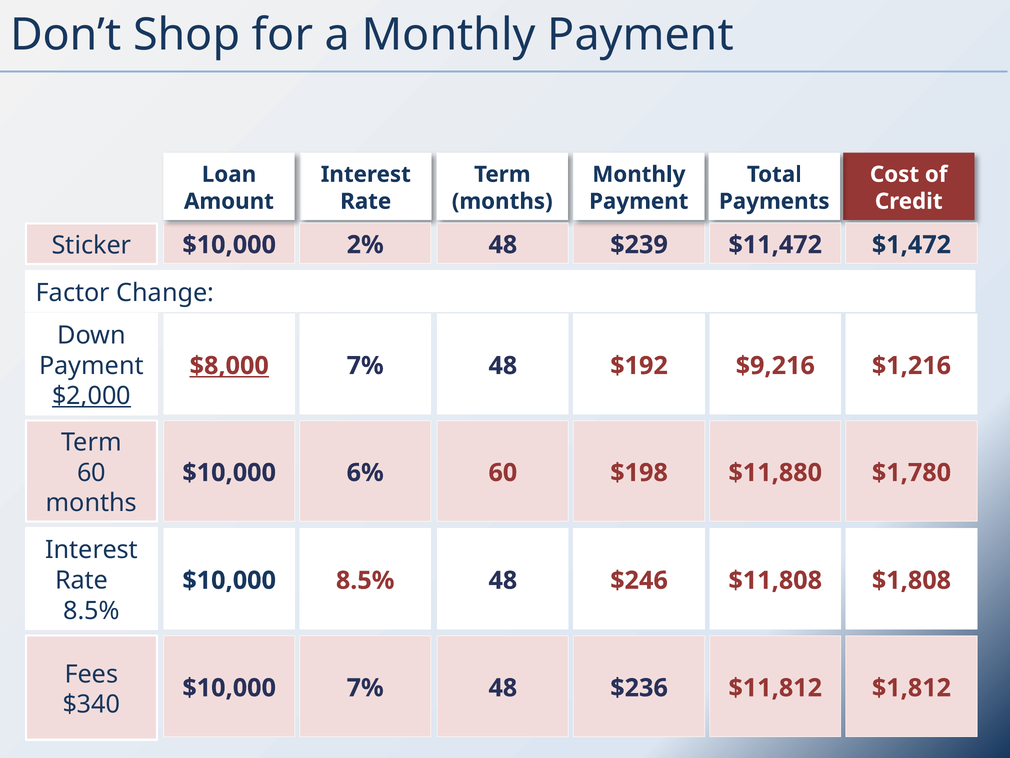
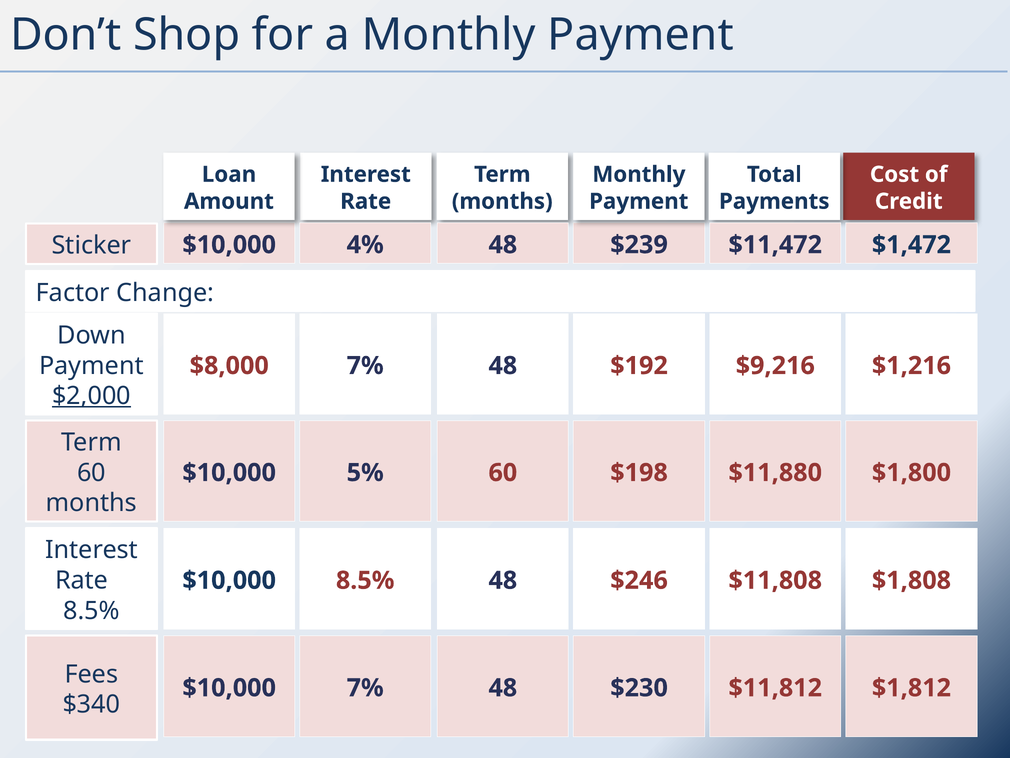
2%: 2% -> 4% (365, 245)
$8,000 underline: present -> none (229, 365)
6%: 6% -> 5% (365, 472)
$1,780: $1,780 -> $1,800 (911, 472)
$236: $236 -> $230 (639, 687)
